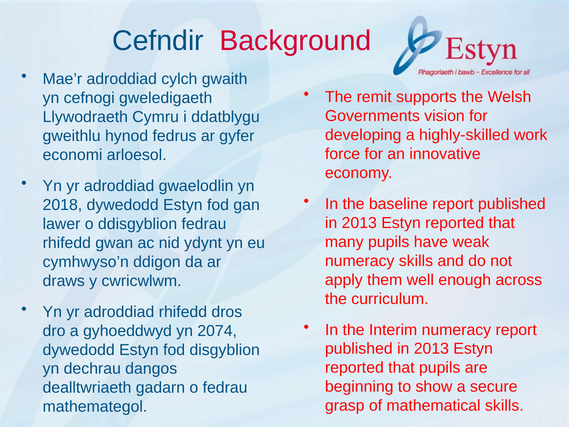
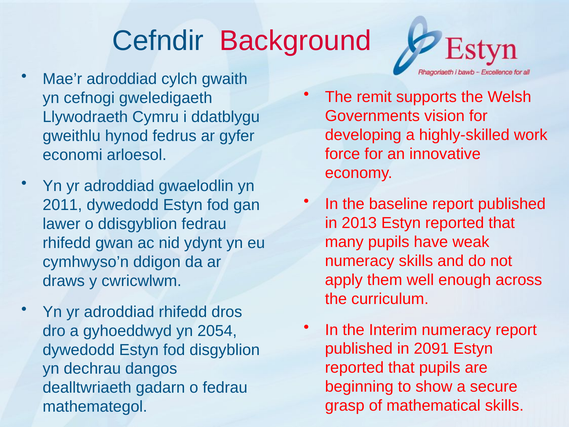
2018: 2018 -> 2011 (62, 205)
2074: 2074 -> 2054 (217, 331)
2013: 2013 -> 2091 (431, 349)
